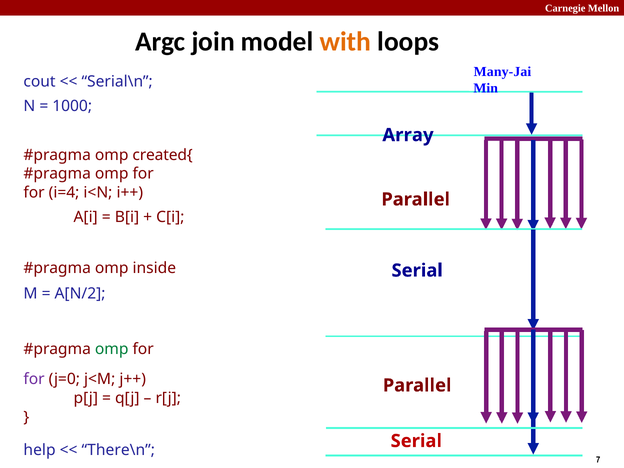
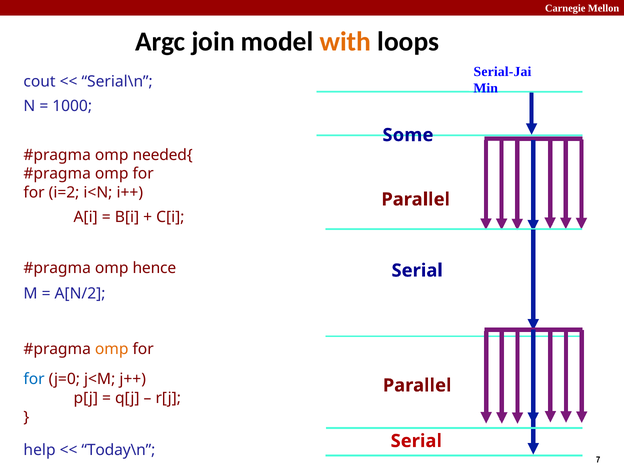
Many-Jai: Many-Jai -> Serial-Jai (503, 72)
Array: Array -> Some (408, 135)
created{: created{ -> needed{ (163, 155)
i=4: i=4 -> i=2 (64, 192)
inside: inside -> hence (154, 268)
omp colour: green -> orange (112, 349)
for colour: purple -> blue (34, 379)
There\n: There\n -> Today\n (118, 450)
